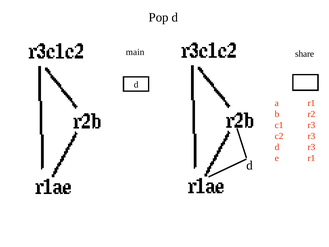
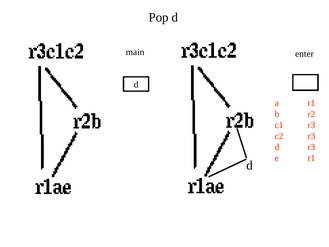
share: share -> enter (304, 54)
